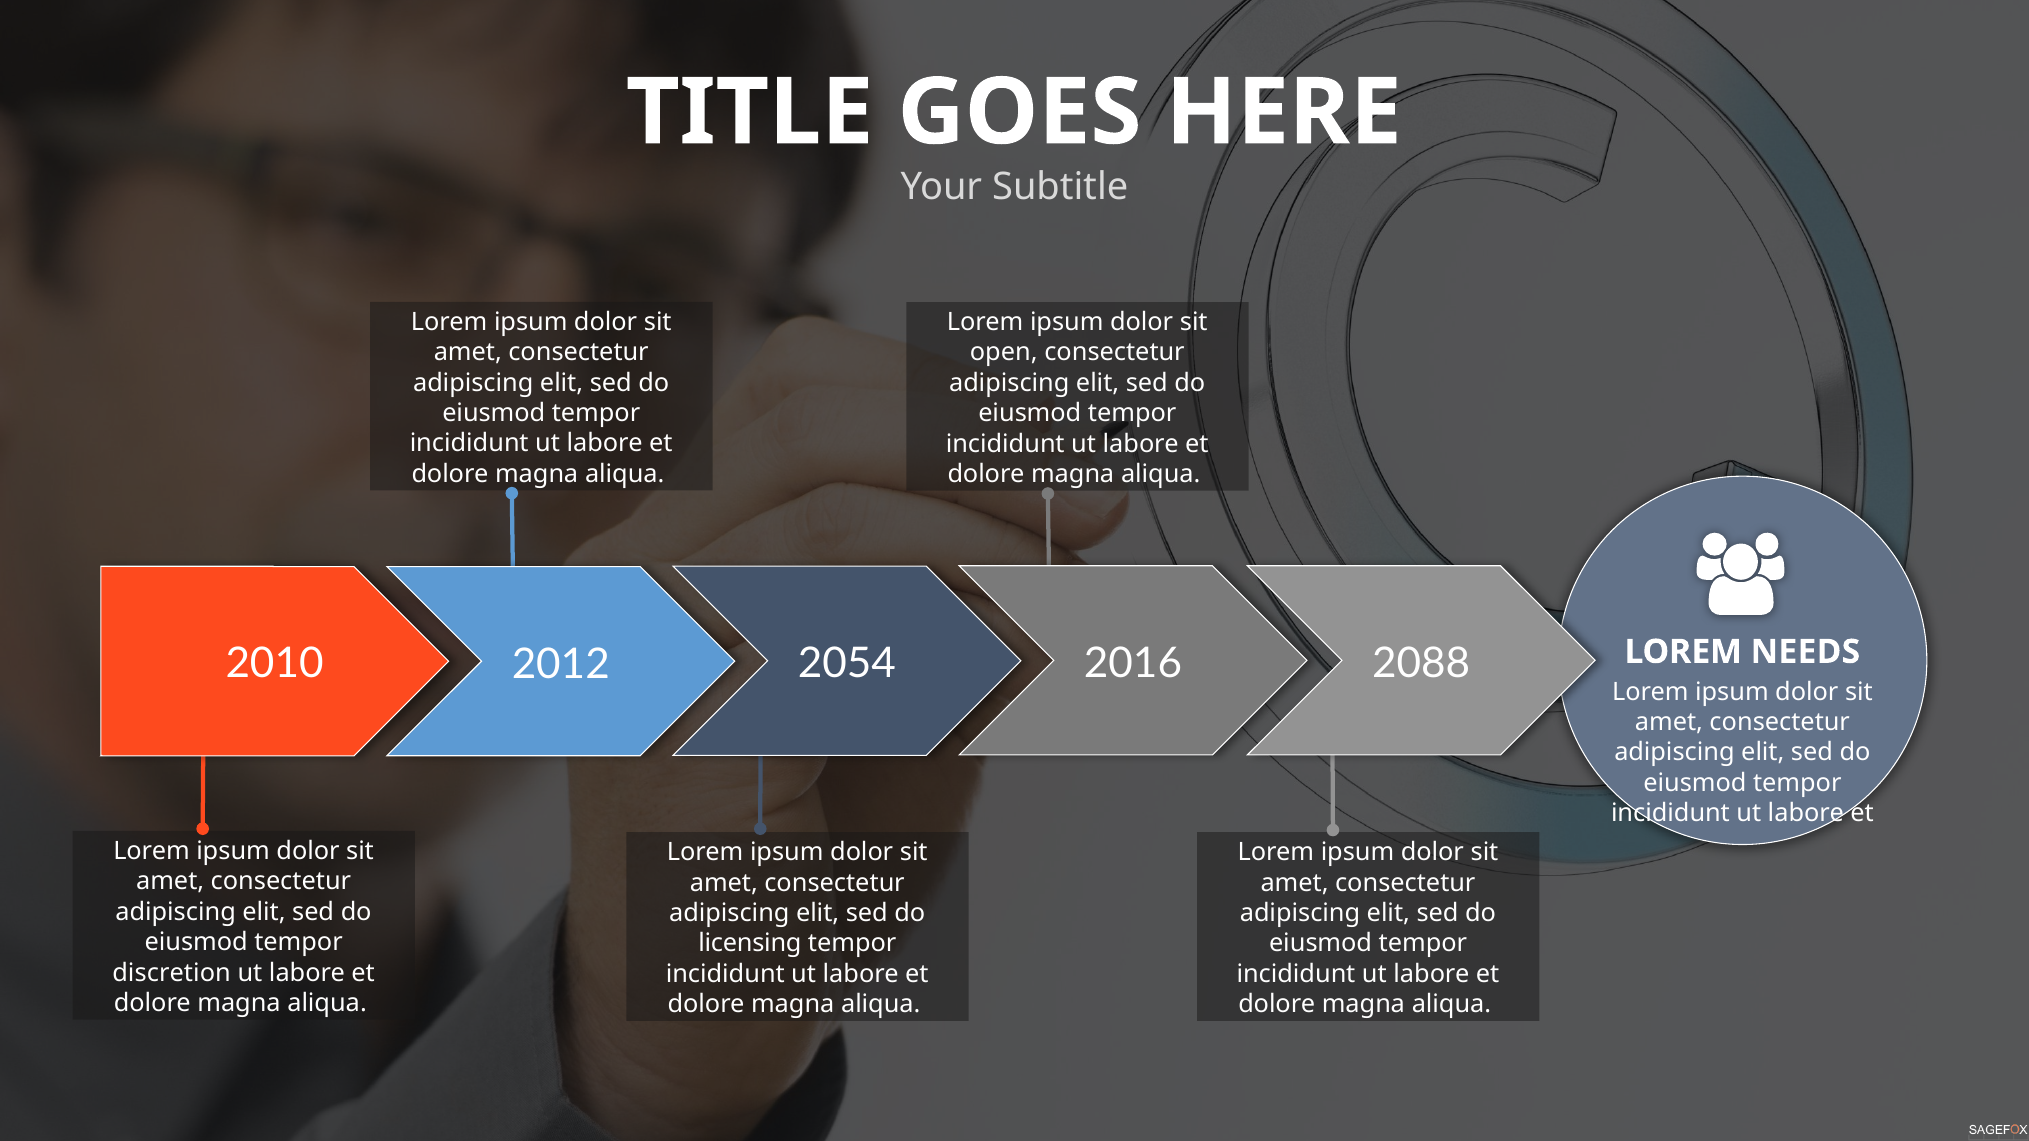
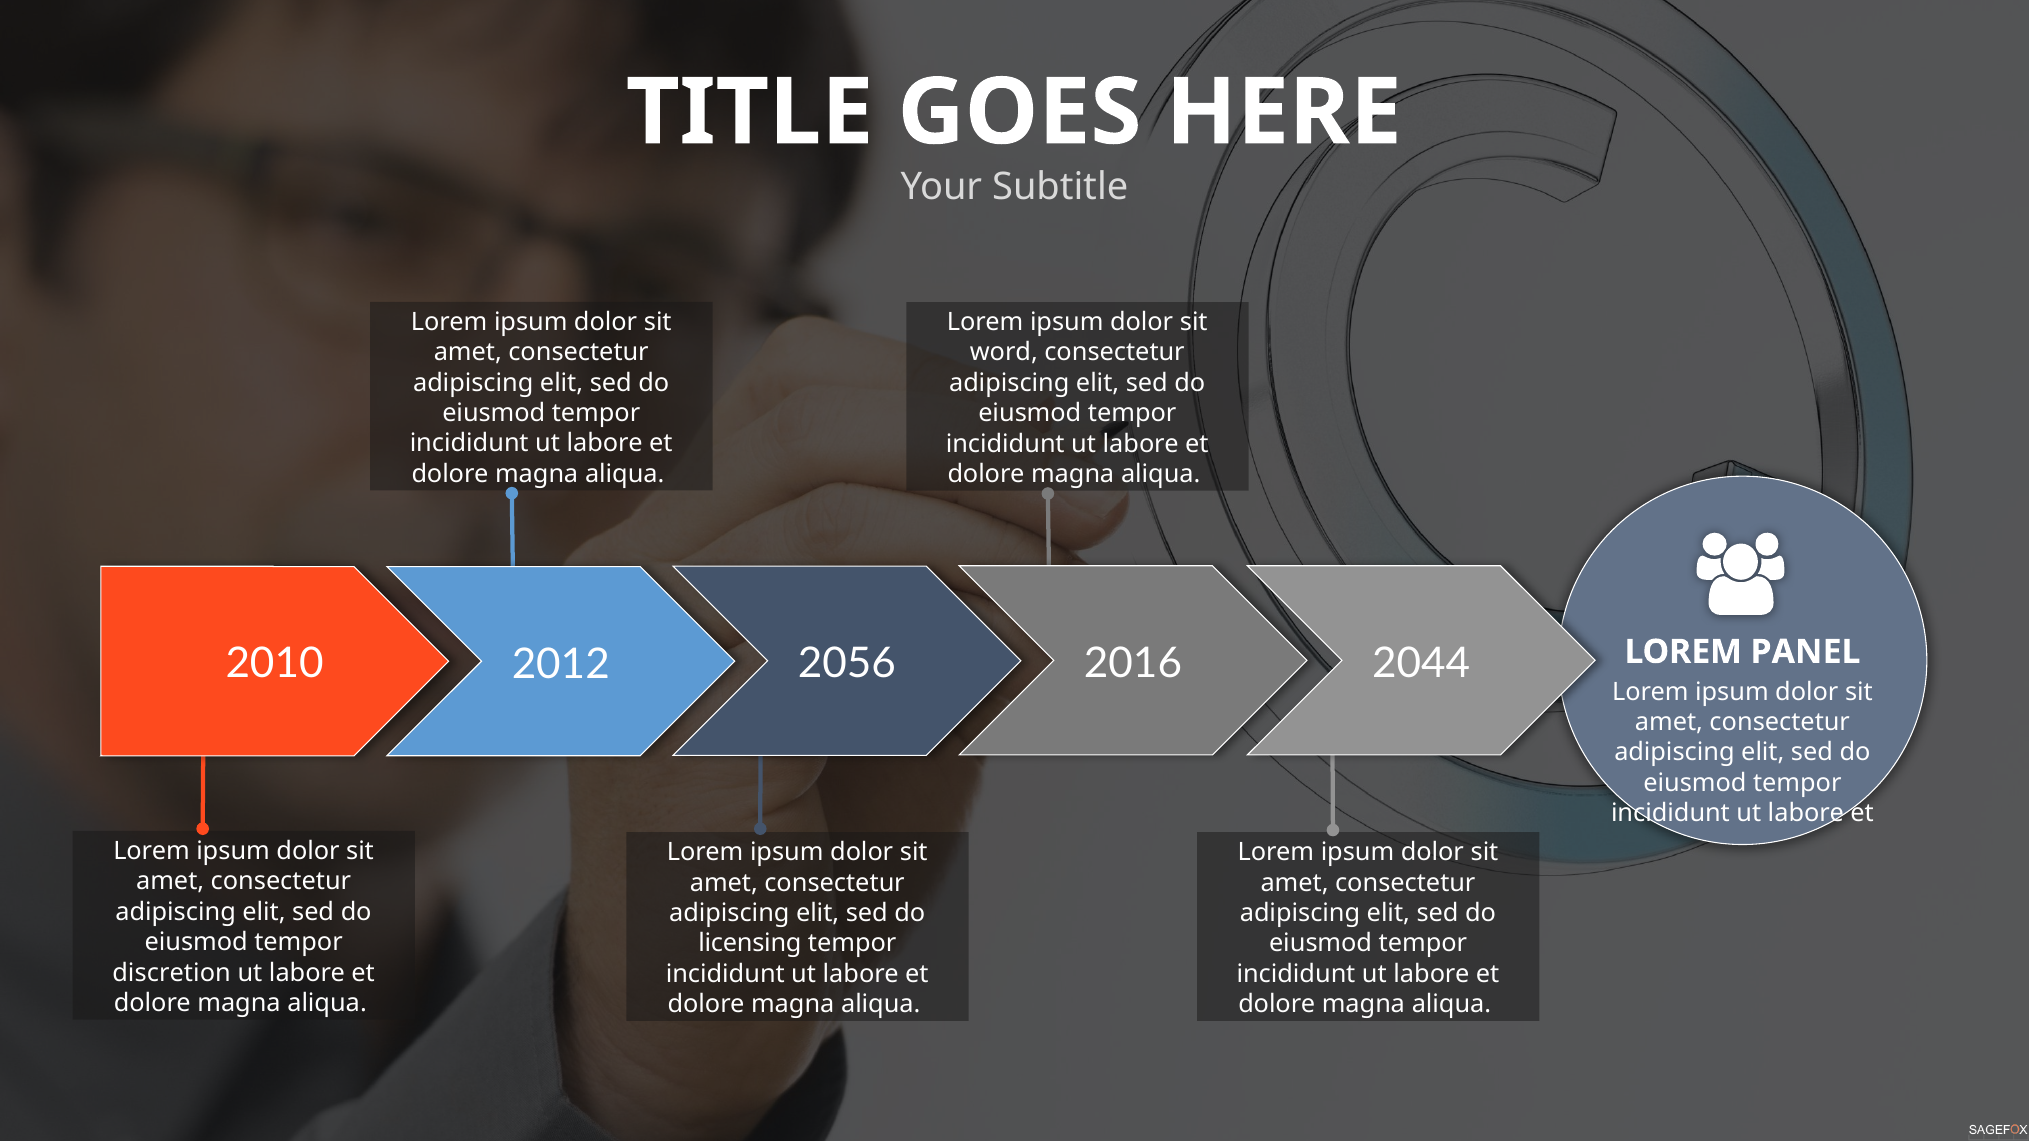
open: open -> word (1004, 353)
NEEDS: NEEDS -> PANEL (1806, 652)
2054: 2054 -> 2056 (847, 664)
2088: 2088 -> 2044 (1421, 663)
